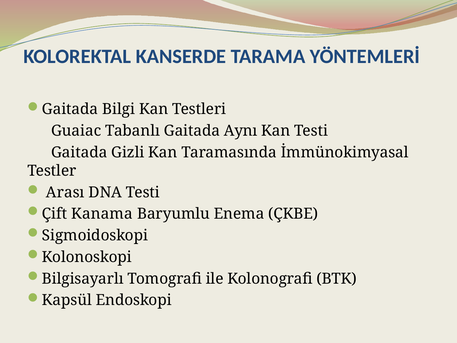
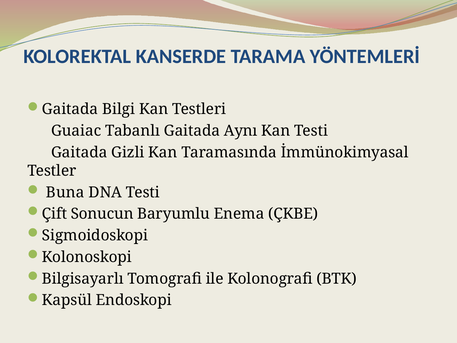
Arası: Arası -> Buna (65, 192)
Kanama: Kanama -> Sonucun (102, 214)
